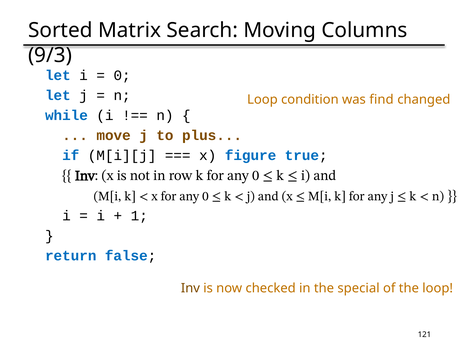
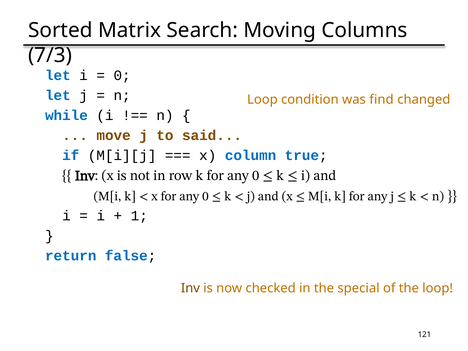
9/3: 9/3 -> 7/3 (50, 55)
plus: plus -> said (212, 136)
figure: figure -> column (251, 156)
